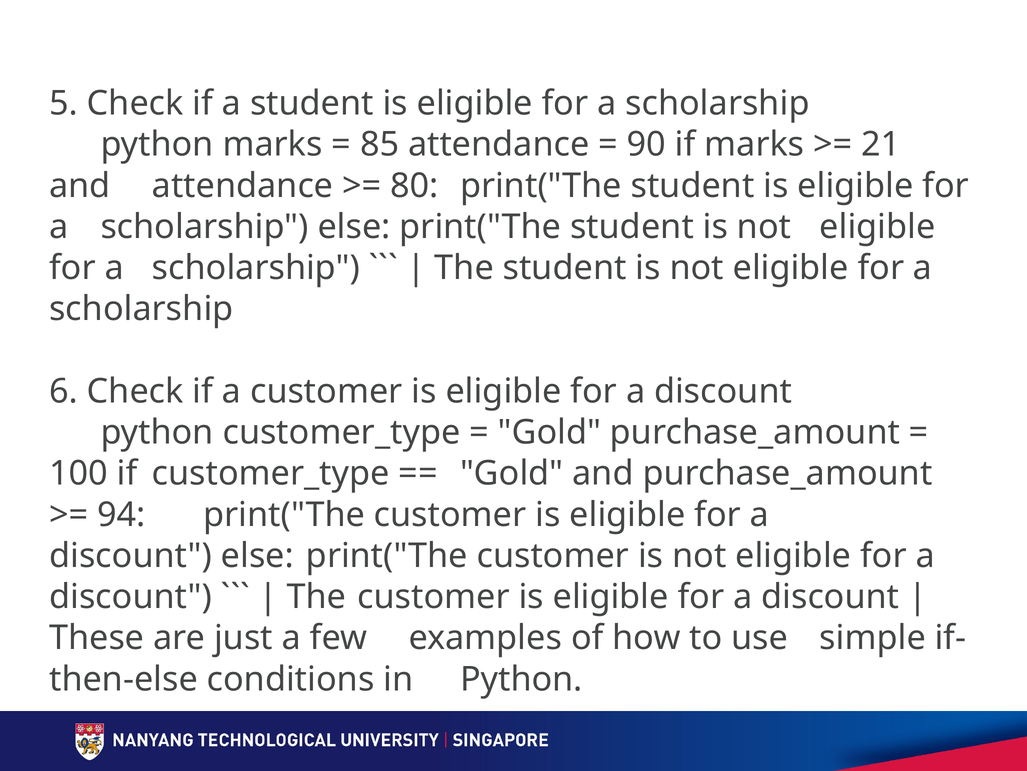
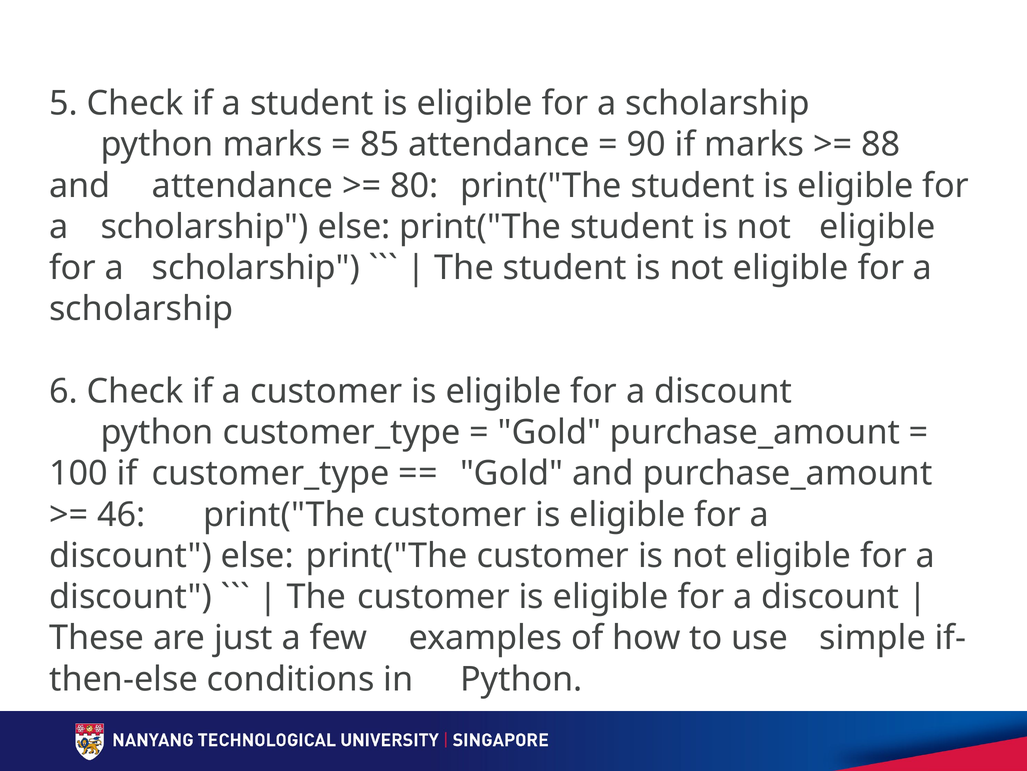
21: 21 -> 88 (881, 144)
94: 94 -> 46 (121, 514)
